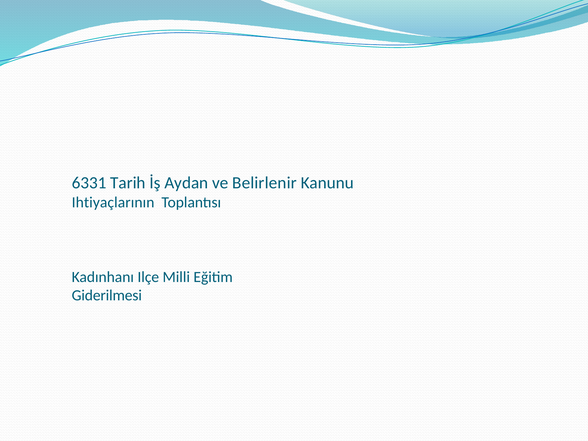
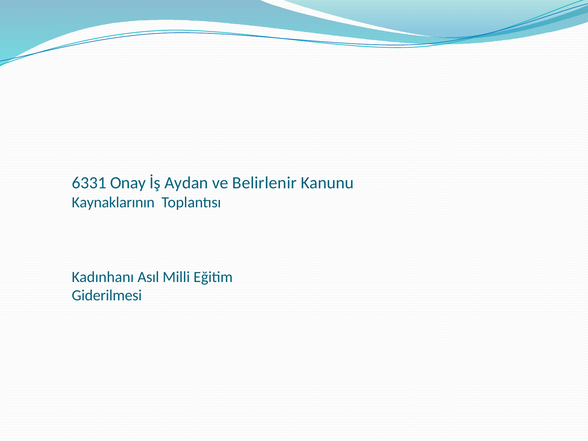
Tarih: Tarih -> Onay (128, 183)
Ihtiyaçlarının: Ihtiyaçlarının -> Kaynaklarının (113, 202)
Ilçe: Ilçe -> Asıl (148, 277)
